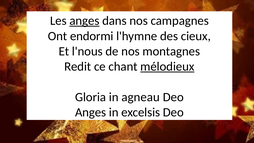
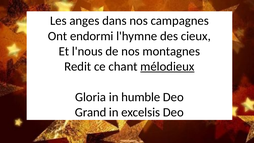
anges underline: present -> none (84, 21)
agneau: agneau -> humble (141, 97)
Anges: Anges -> Grand (91, 112)
